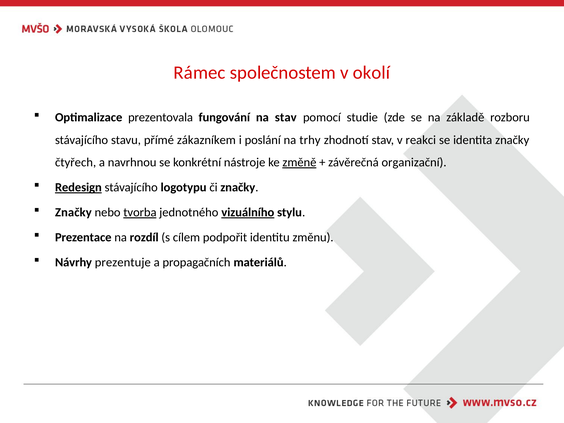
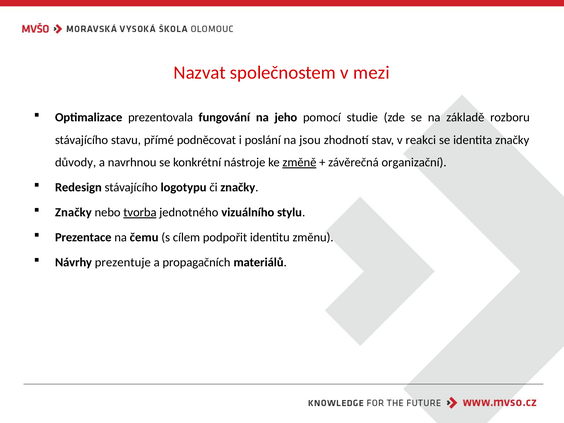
Rámec: Rámec -> Nazvat (200, 73)
okolí: okolí -> mezi (371, 73)
na stav: stav -> jeho (286, 117)
zákazníkem: zákazníkem -> podněcovat (206, 140)
trhy: trhy -> jsou (310, 140)
čtyřech: čtyřech -> důvody (76, 162)
Redesign underline: present -> none (78, 187)
vizuálního underline: present -> none (248, 212)
rozdíl: rozdíl -> čemu (144, 237)
